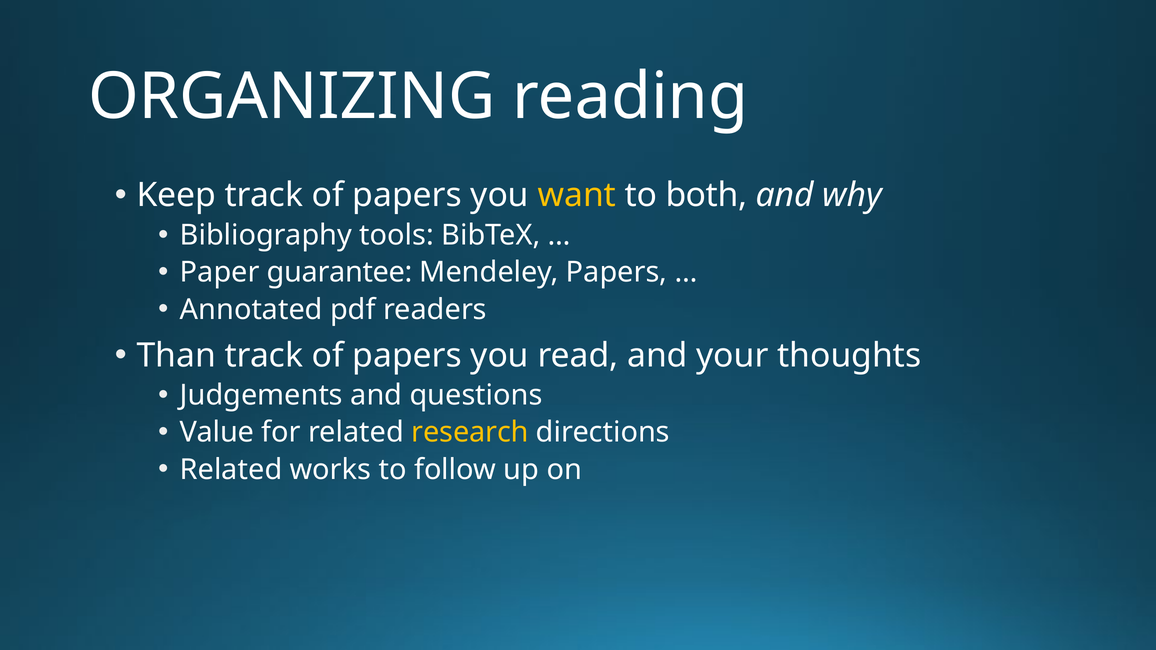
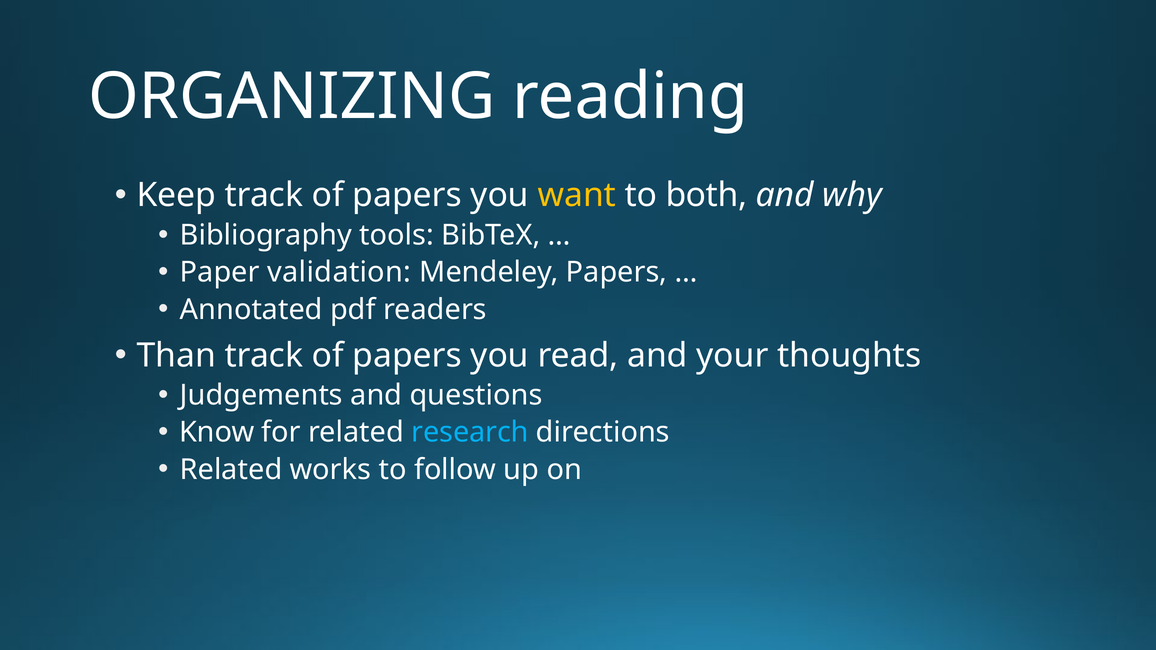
guarantee: guarantee -> validation (339, 273)
Value: Value -> Know (217, 433)
research colour: yellow -> light blue (470, 433)
